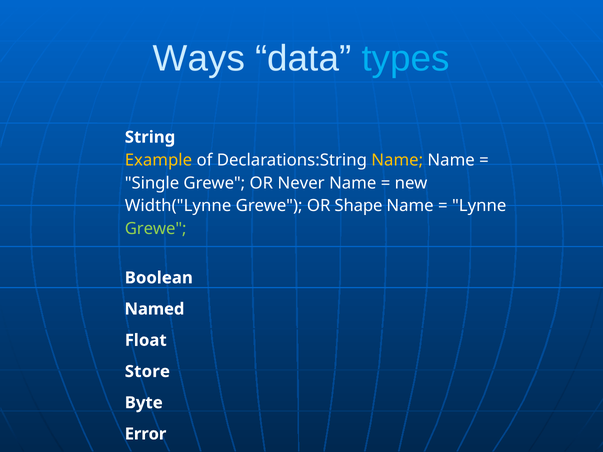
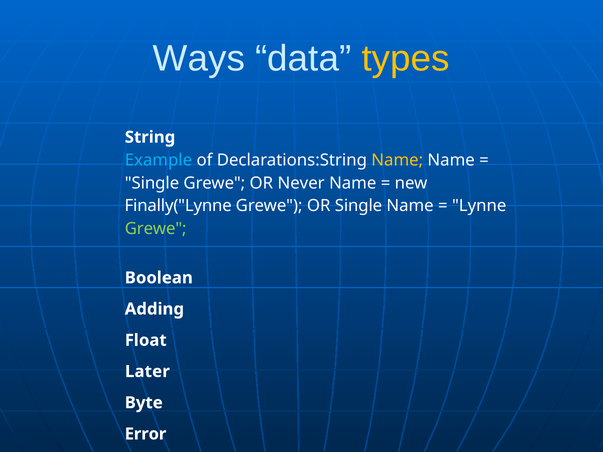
types colour: light blue -> yellow (406, 58)
Example colour: yellow -> light blue (158, 160)
Width("Lynne: Width("Lynne -> Finally("Lynne (178, 206)
OR Shape: Shape -> Single (358, 206)
Named: Named -> Adding (154, 309)
Store: Store -> Later (147, 372)
